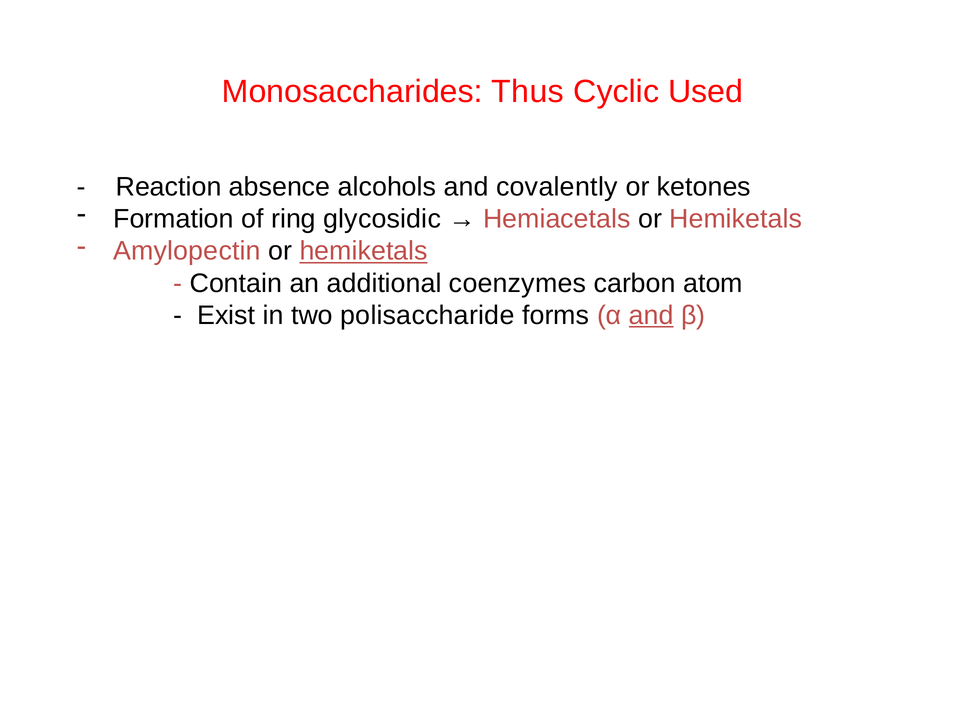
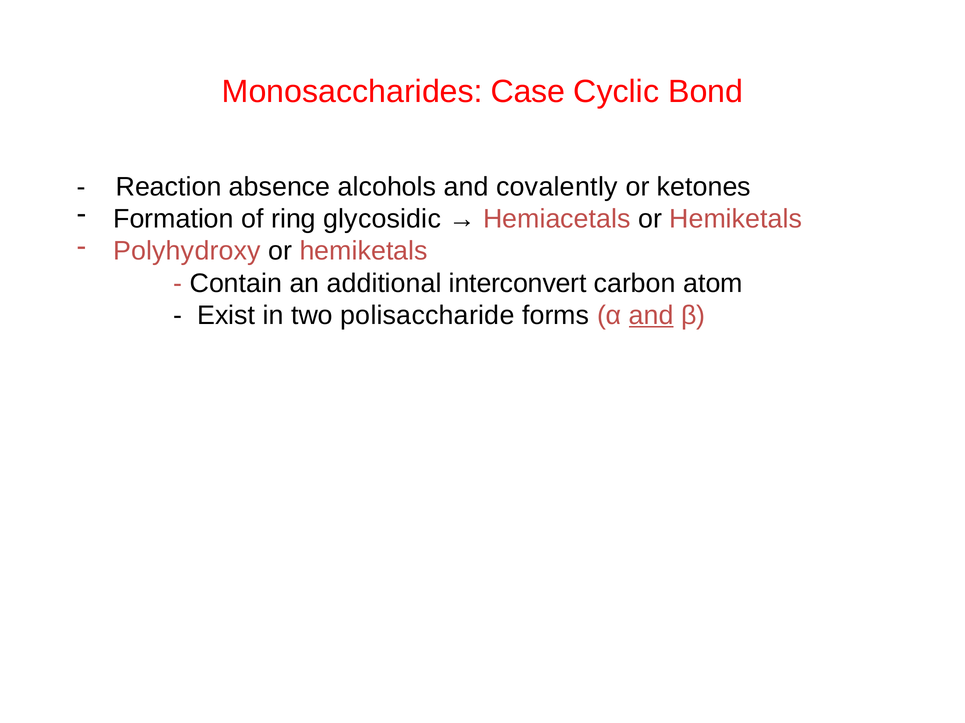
Thus: Thus -> Case (528, 92)
Used: Used -> Bond (706, 92)
Amylopectin: Amylopectin -> Polyhydroxy (187, 251)
hemiketals underline: present -> none (364, 251)
coenzymes: coenzymes -> interconvert (518, 284)
